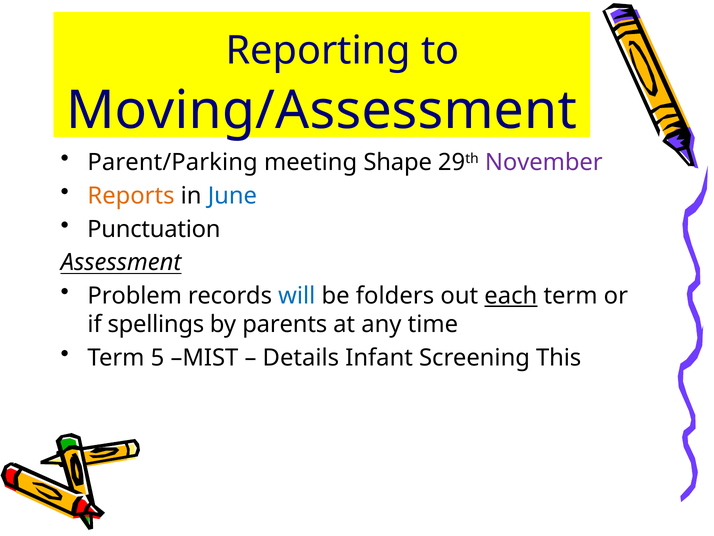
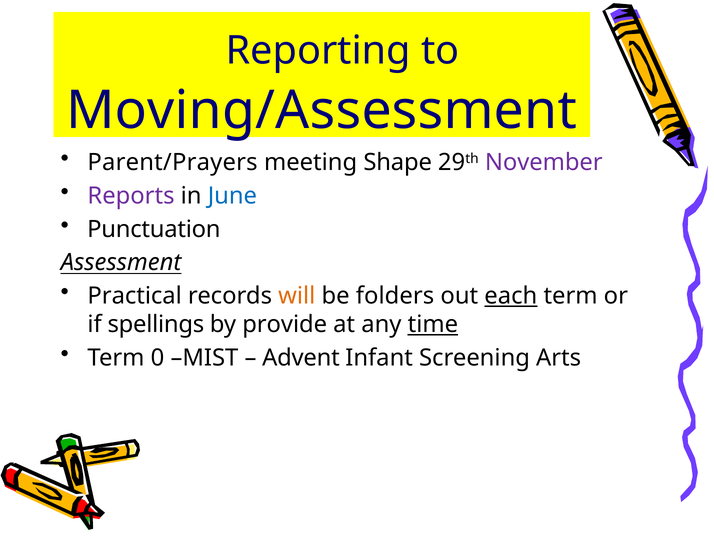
Parent/Parking: Parent/Parking -> Parent/Prayers (173, 162)
Reports colour: orange -> purple (131, 196)
Problem: Problem -> Practical (135, 296)
will colour: blue -> orange (297, 296)
parents: parents -> provide (285, 324)
time underline: none -> present (433, 324)
5: 5 -> 0 (157, 357)
Details: Details -> Advent (301, 357)
This: This -> Arts (559, 357)
